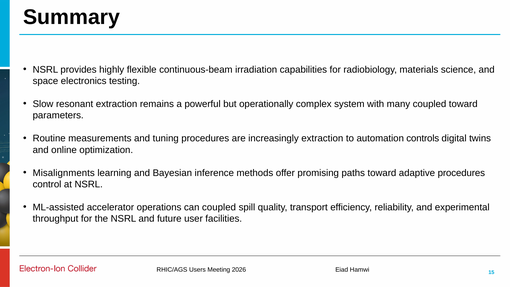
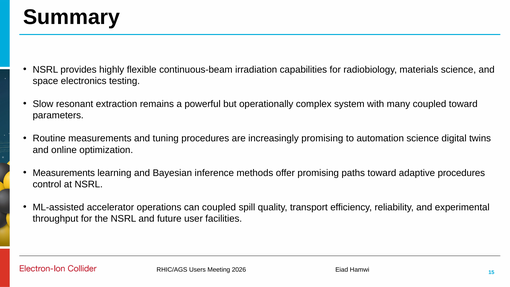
increasingly extraction: extraction -> promising (322, 138)
automation controls: controls -> science (423, 138)
Misalignments: Misalignments -> Measurements (64, 173)
